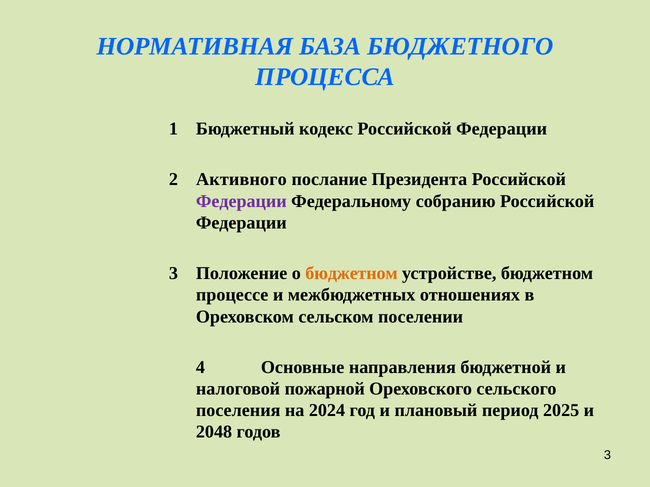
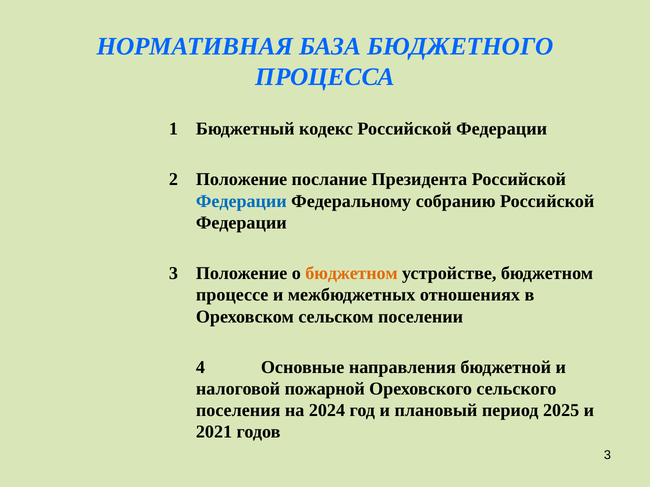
Активного: Активного -> Положение (242, 180)
Федерации colour: purple -> blue (241, 201)
2048: 2048 -> 2021 (214, 432)
